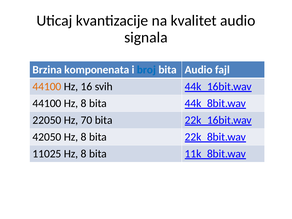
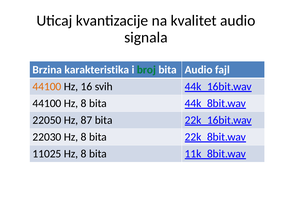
komponenata: komponenata -> karakteristika (97, 70)
broj colour: blue -> green (146, 70)
70: 70 -> 87 (87, 120)
42050: 42050 -> 22030 (47, 137)
